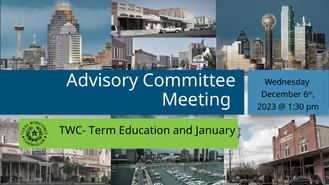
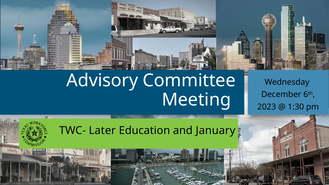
Term: Term -> Later (102, 130)
